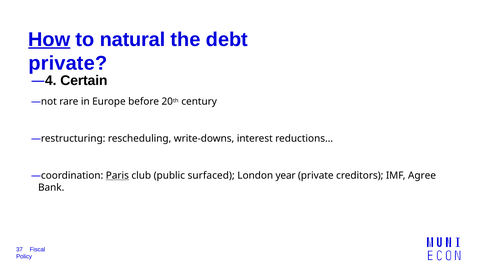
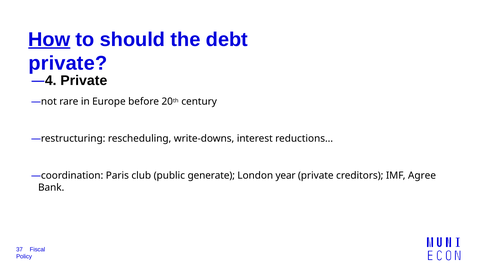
natural: natural -> should (133, 39)
4 Certain: Certain -> Private (84, 81)
Paris underline: present -> none (117, 175)
surfaced: surfaced -> generate (211, 175)
